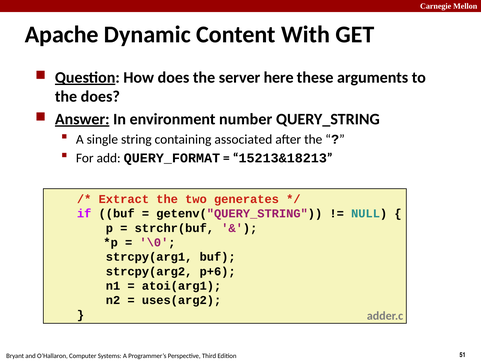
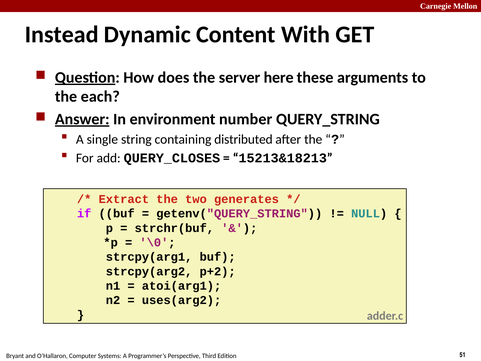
Apache: Apache -> Instead (62, 35)
the does: does -> each (100, 97)
associated: associated -> distributed (243, 139)
QUERY_FORMAT: QUERY_FORMAT -> QUERY_CLOSES (172, 158)
p+6: p+6 -> p+2 (218, 271)
